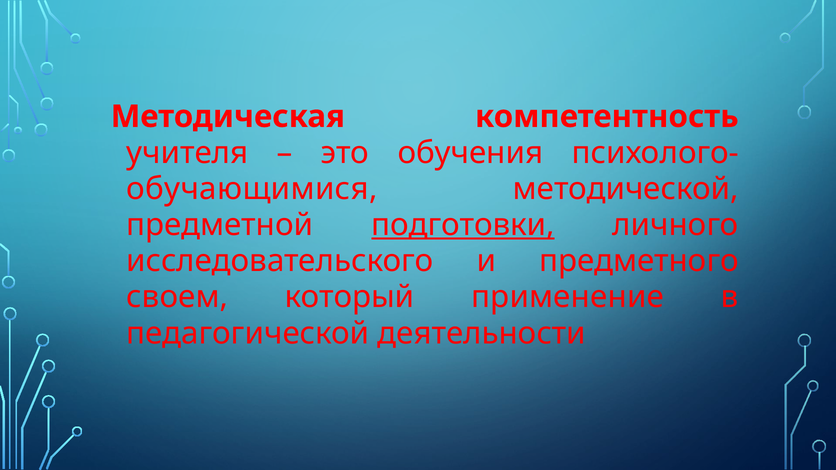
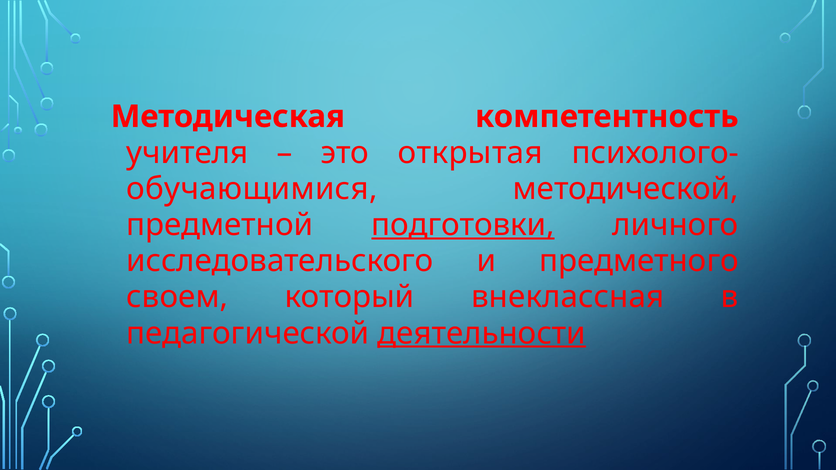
обучения: обучения -> открытая (470, 153)
применение: применение -> внеклассная (568, 297)
деятельности underline: none -> present (482, 333)
